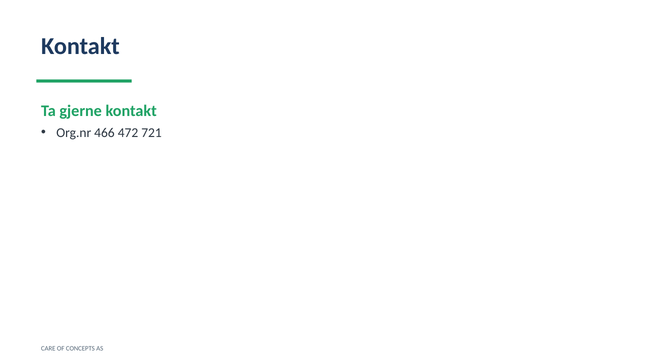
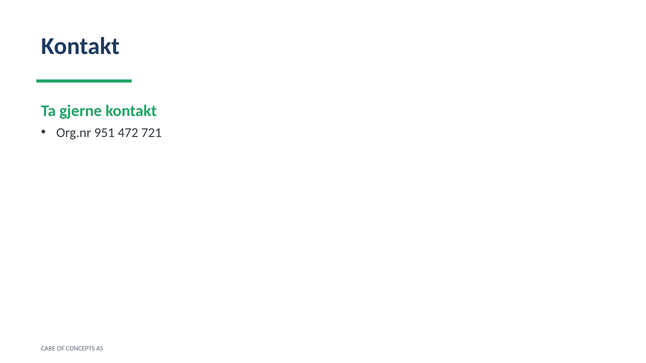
466: 466 -> 951 (104, 133)
